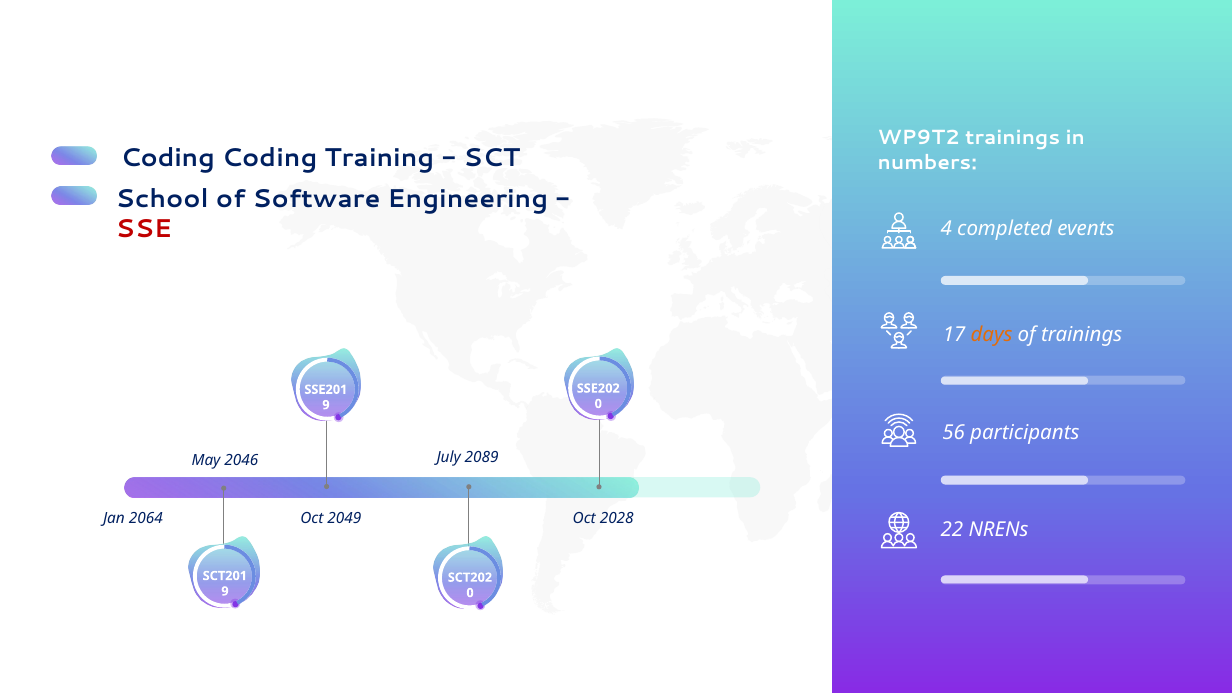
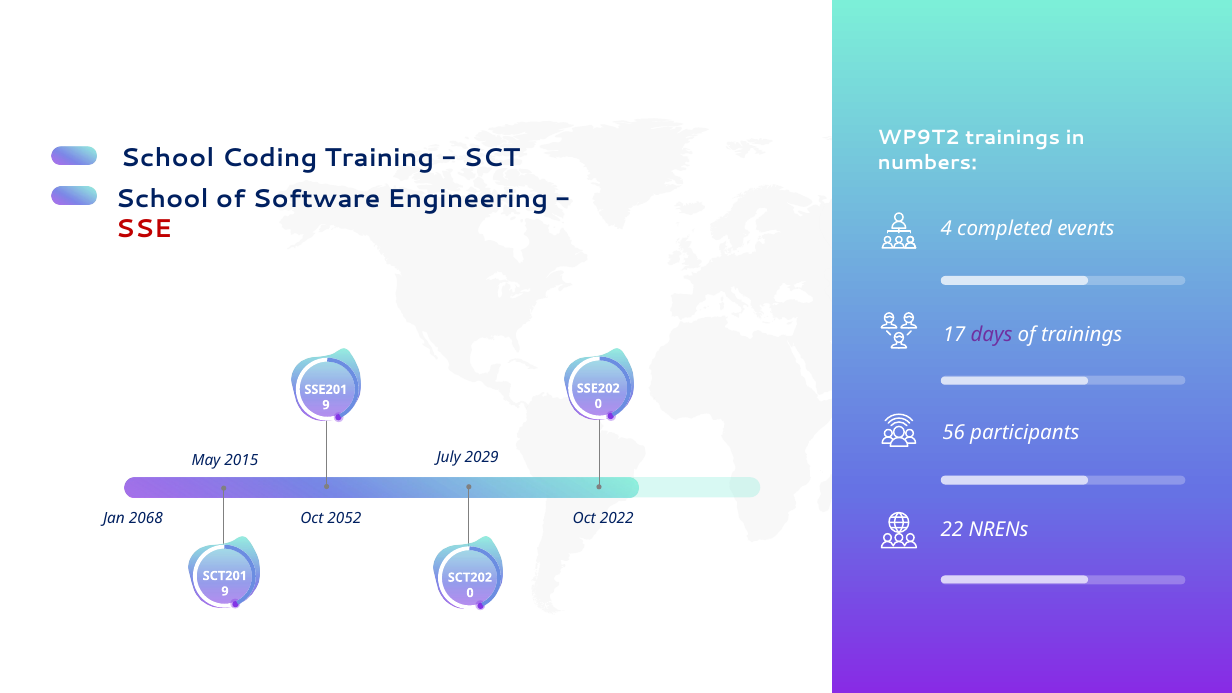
Coding: Coding -> School (168, 158)
days colour: orange -> purple (992, 334)
2089: 2089 -> 2029 (482, 457)
2046: 2046 -> 2015 (241, 460)
2064: 2064 -> 2068 (146, 518)
2049: 2049 -> 2052 (344, 518)
2028: 2028 -> 2022 (617, 518)
